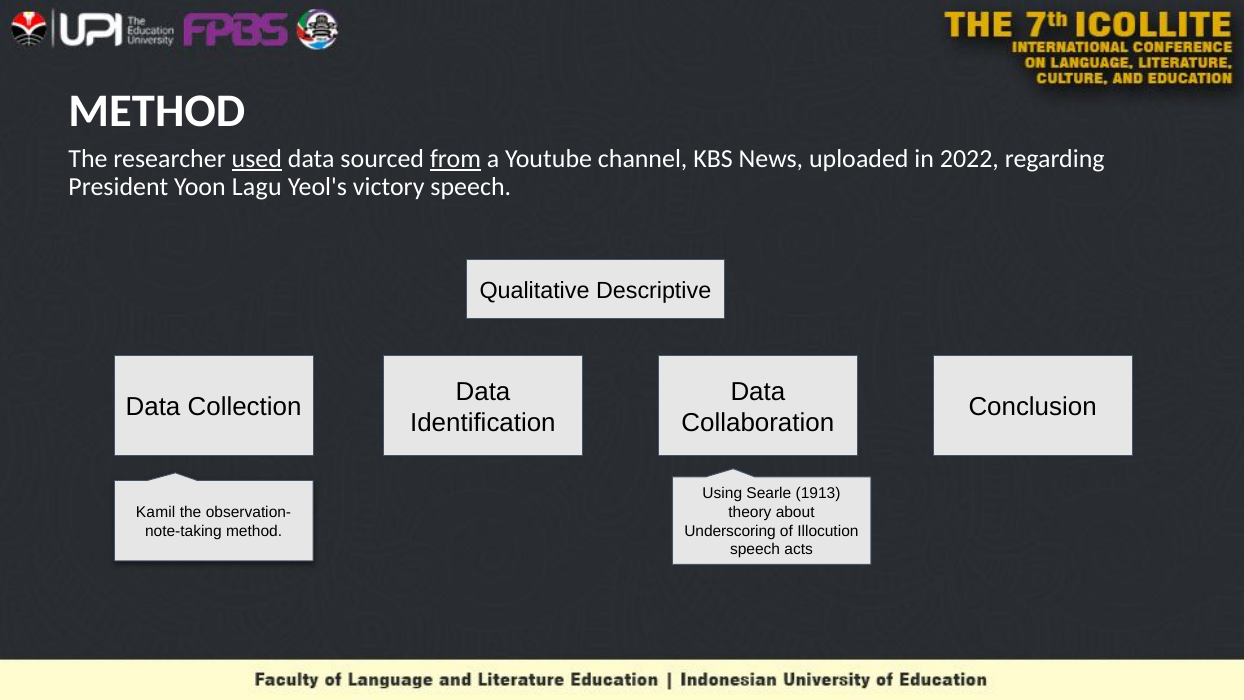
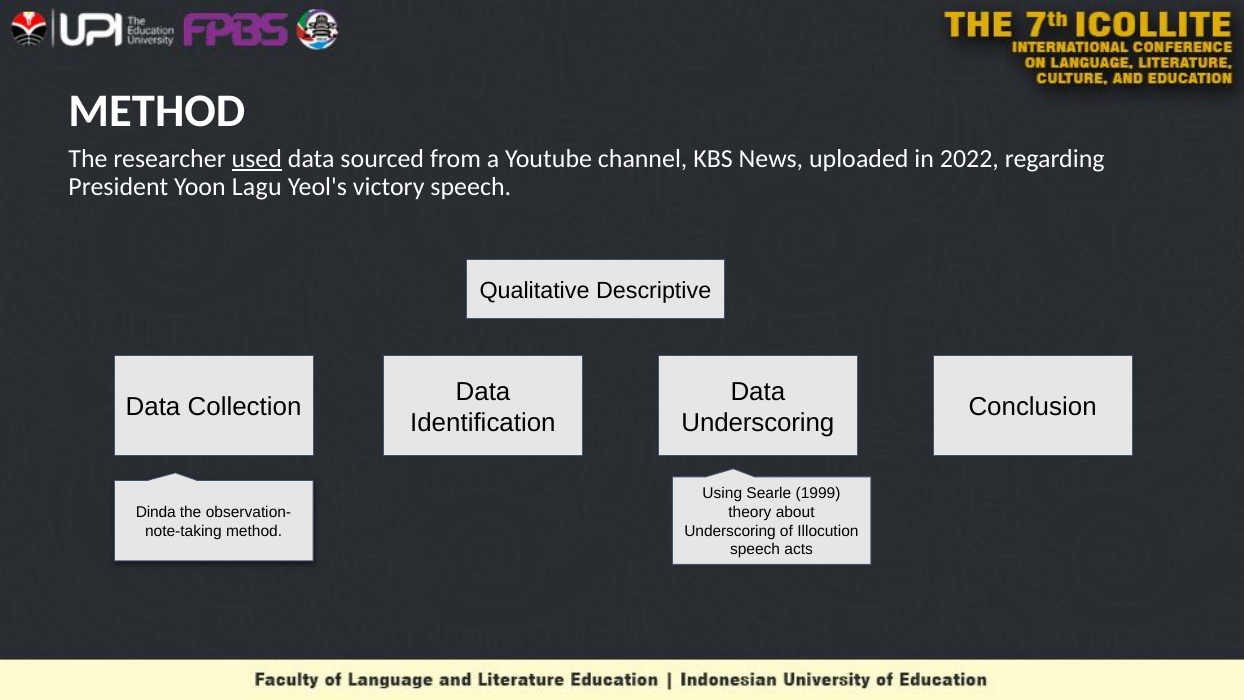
from underline: present -> none (456, 159)
Collaboration: Collaboration -> Underscoring (758, 423)
1913: 1913 -> 1999 (818, 494)
Kamil: Kamil -> Dinda (156, 512)
